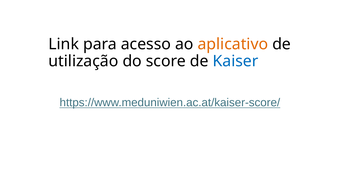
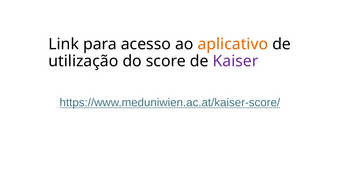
Kaiser colour: blue -> purple (235, 61)
